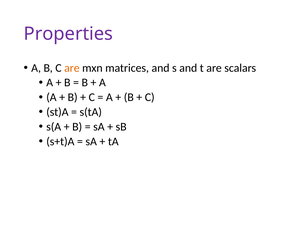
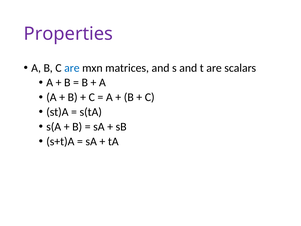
are colour: orange -> blue (72, 68)
